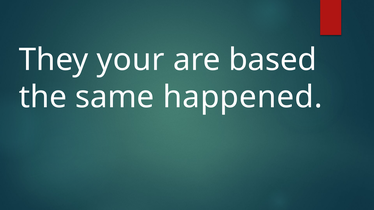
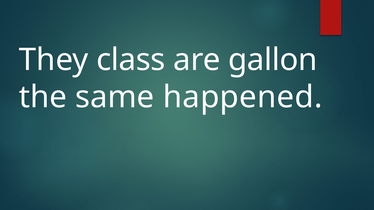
your: your -> class (131, 60)
based: based -> gallon (273, 60)
